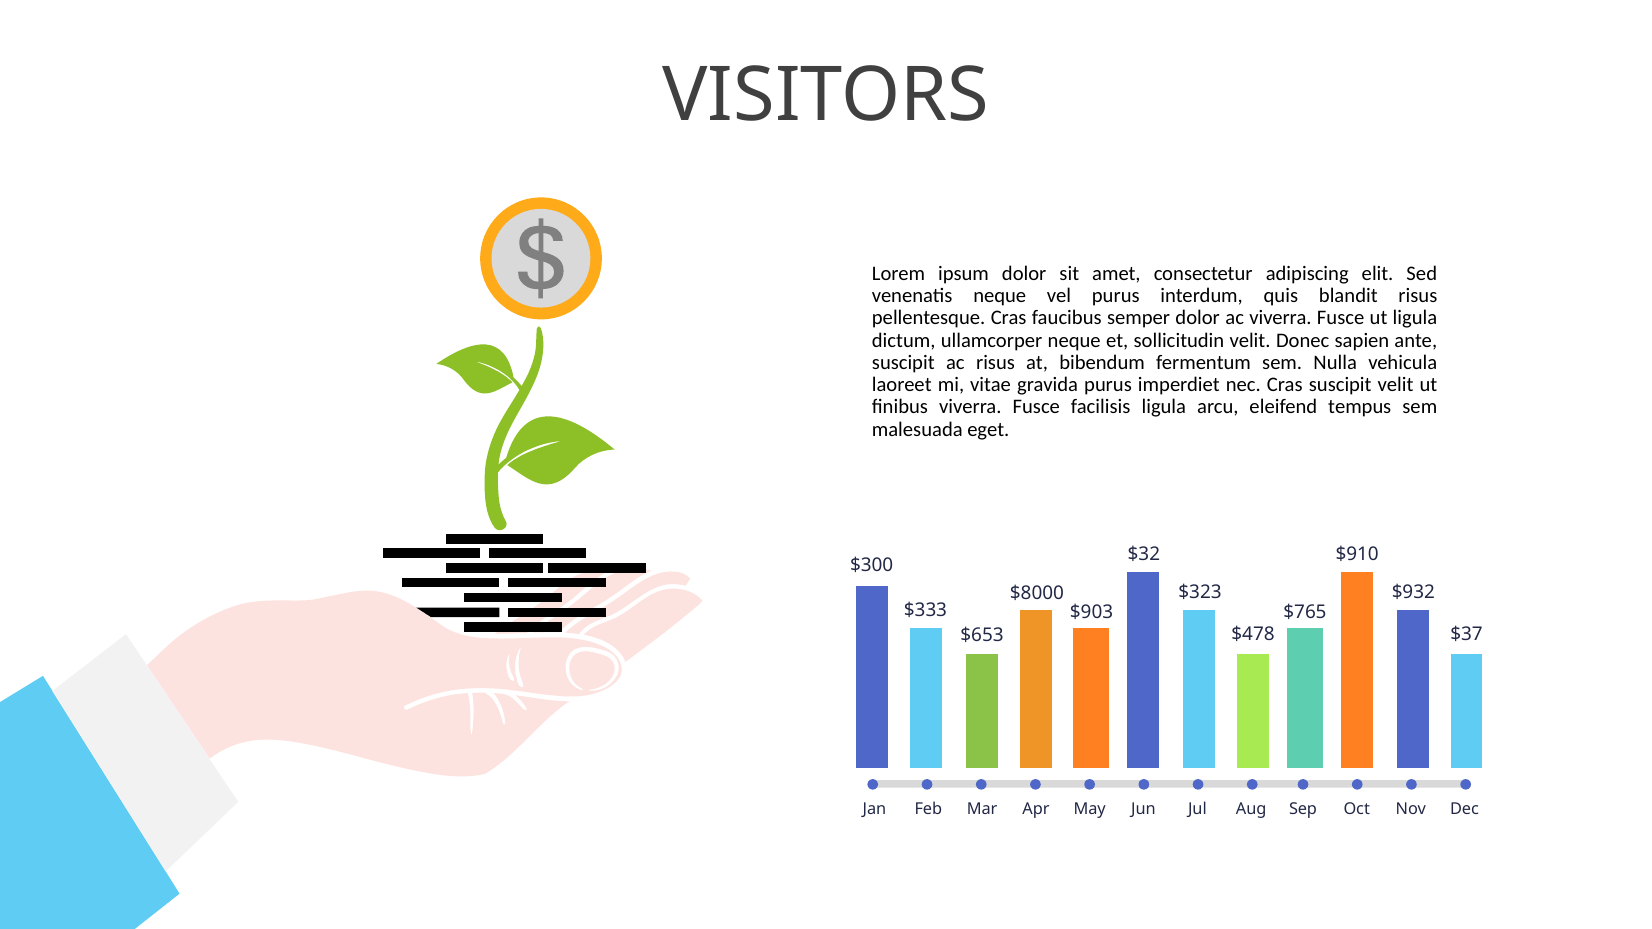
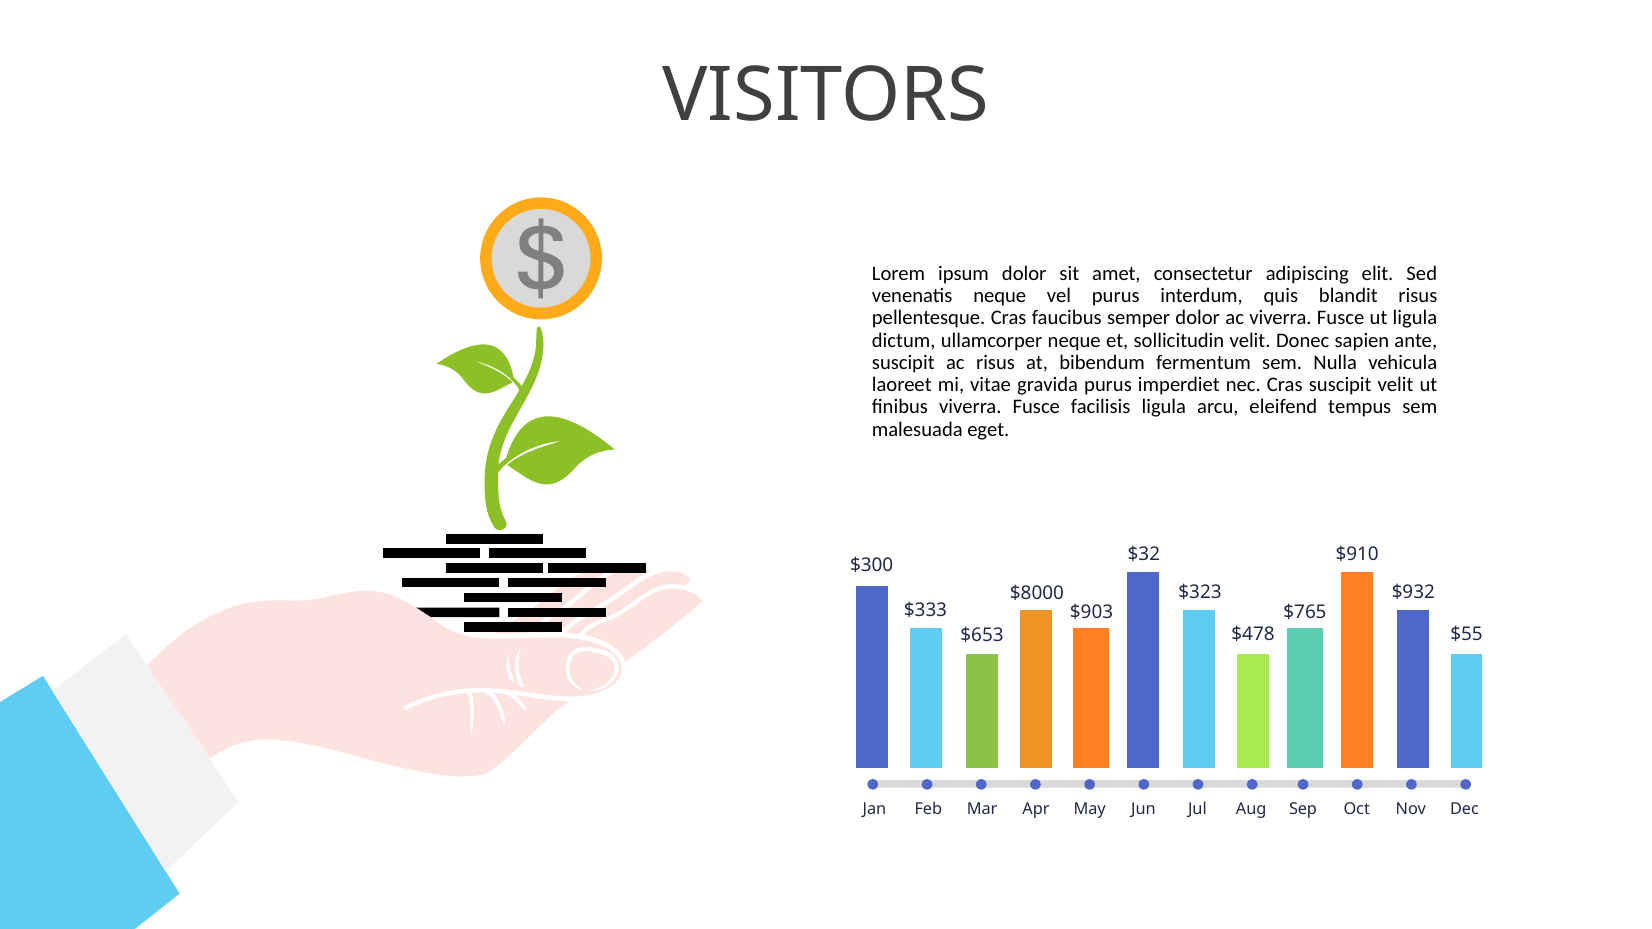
$37: $37 -> $55 (1467, 634)
